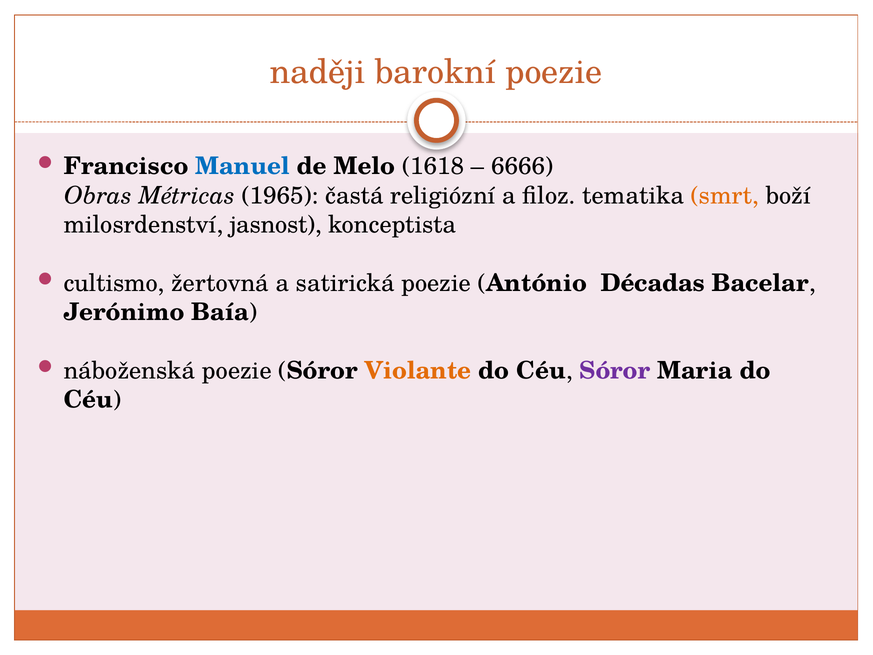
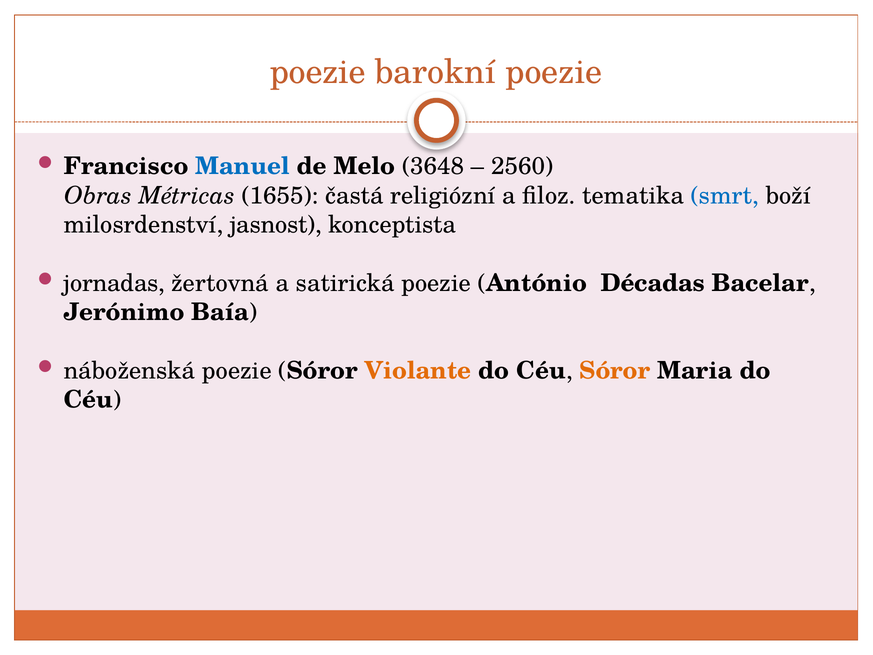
naději: naději -> poezie (318, 72)
1618: 1618 -> 3648 (433, 166)
6666: 6666 -> 2560 (522, 166)
1965: 1965 -> 1655 (280, 196)
smrt colour: orange -> blue (725, 196)
cultismo: cultismo -> jornadas (114, 283)
Sóror colour: purple -> orange (615, 370)
